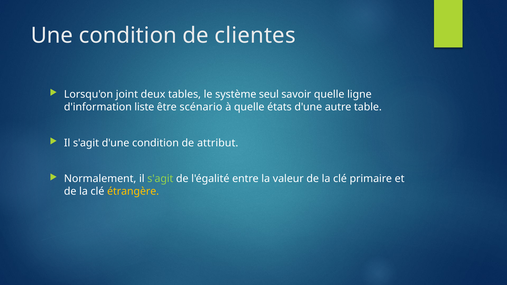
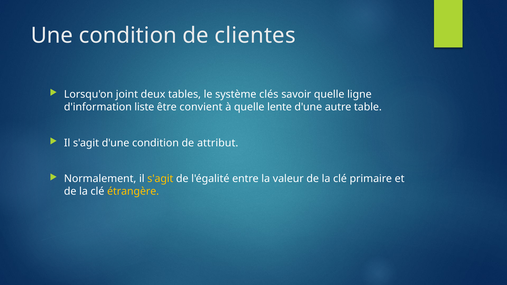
seul: seul -> clés (269, 94)
scénario: scénario -> convient (201, 107)
états: états -> lente (280, 107)
s'agit colour: light green -> yellow (160, 179)
